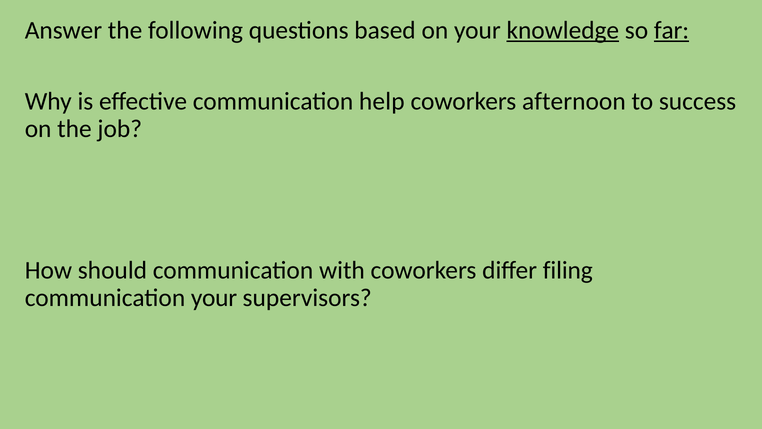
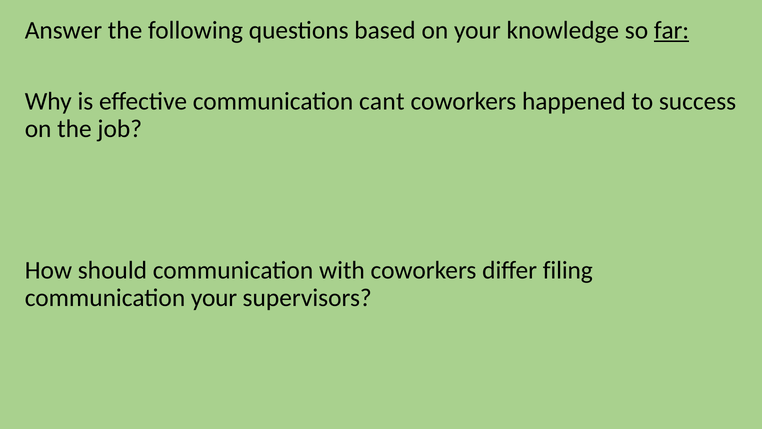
knowledge underline: present -> none (563, 30)
help: help -> cant (382, 101)
afternoon: afternoon -> happened (574, 101)
